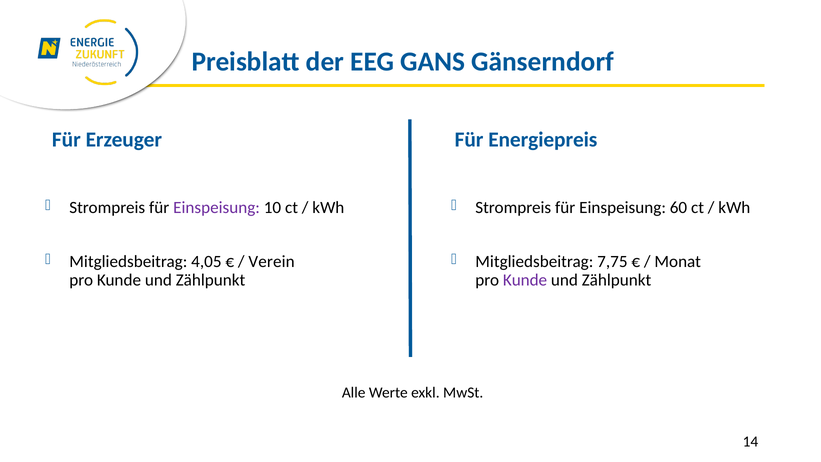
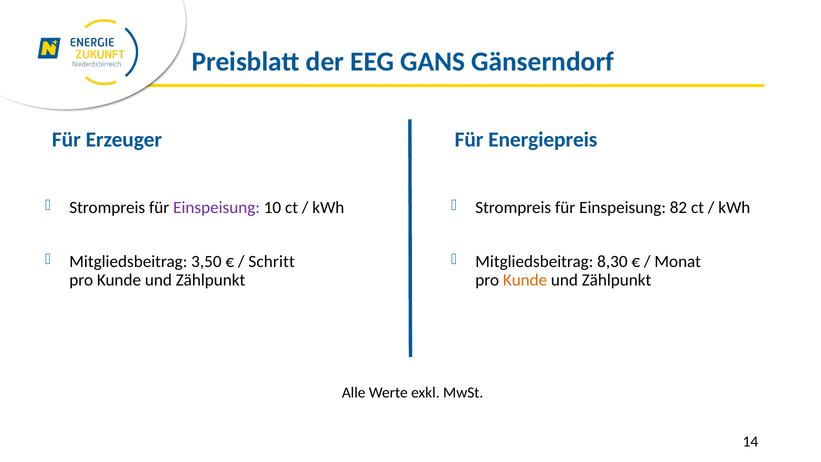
60: 60 -> 82 (678, 207)
4,05: 4,05 -> 3,50 (206, 261)
Verein: Verein -> Schritt (272, 261)
7,75: 7,75 -> 8,30 (612, 261)
Kunde colour: purple -> orange (525, 280)
